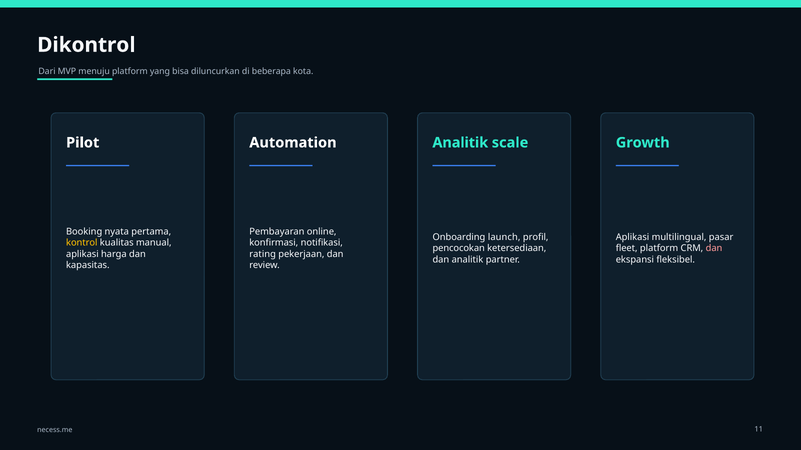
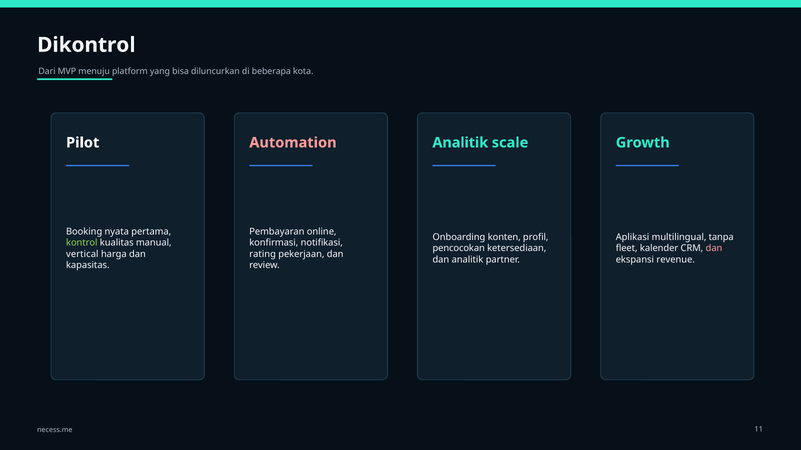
Automation colour: white -> pink (293, 143)
launch: launch -> konten (504, 238)
pasar: pasar -> tanpa (721, 238)
kontrol colour: yellow -> light green (82, 243)
fleet platform: platform -> kalender (659, 249)
aplikasi: aplikasi -> vertical (82, 254)
fleksibel: fleksibel -> revenue (676, 260)
